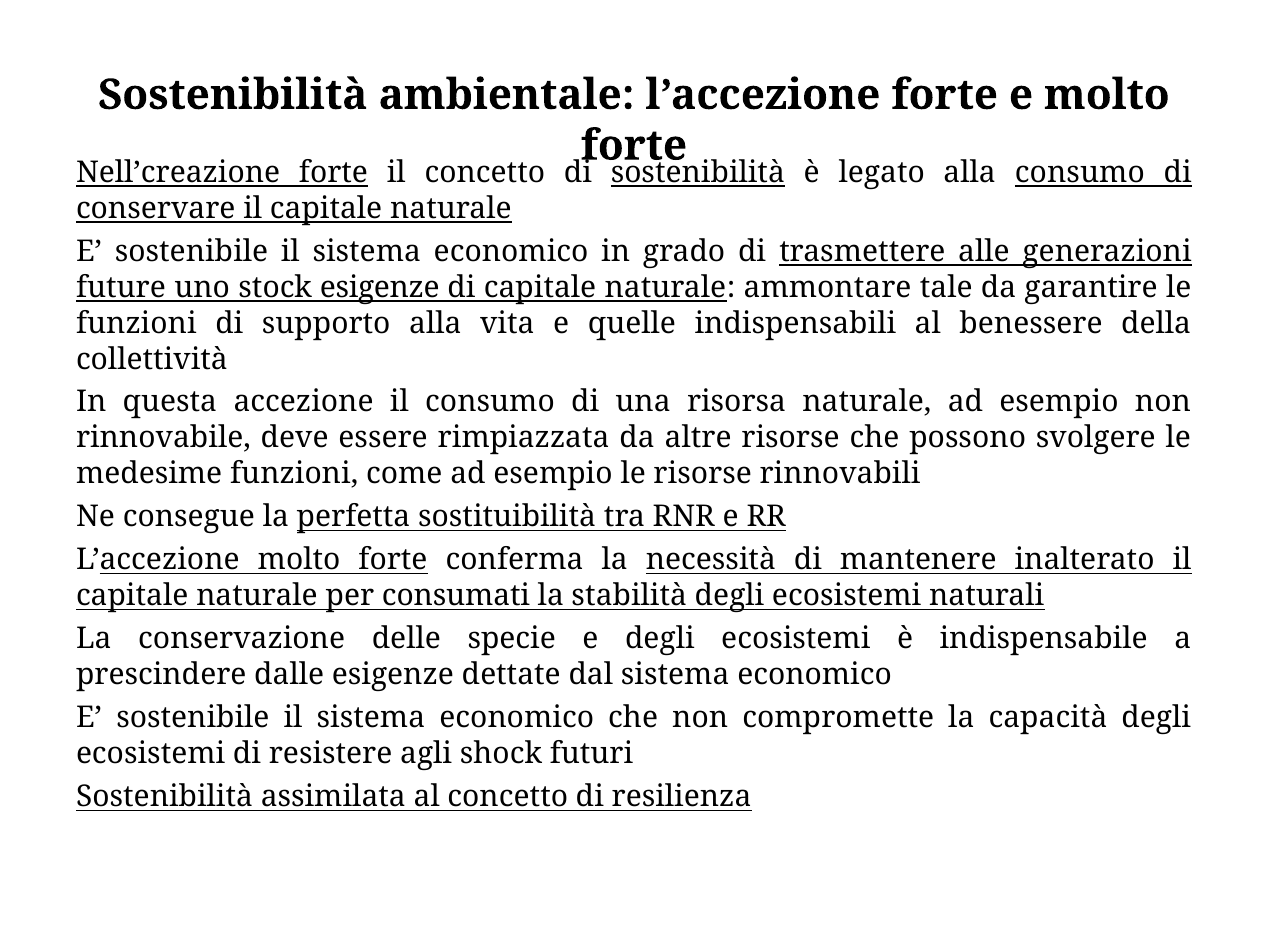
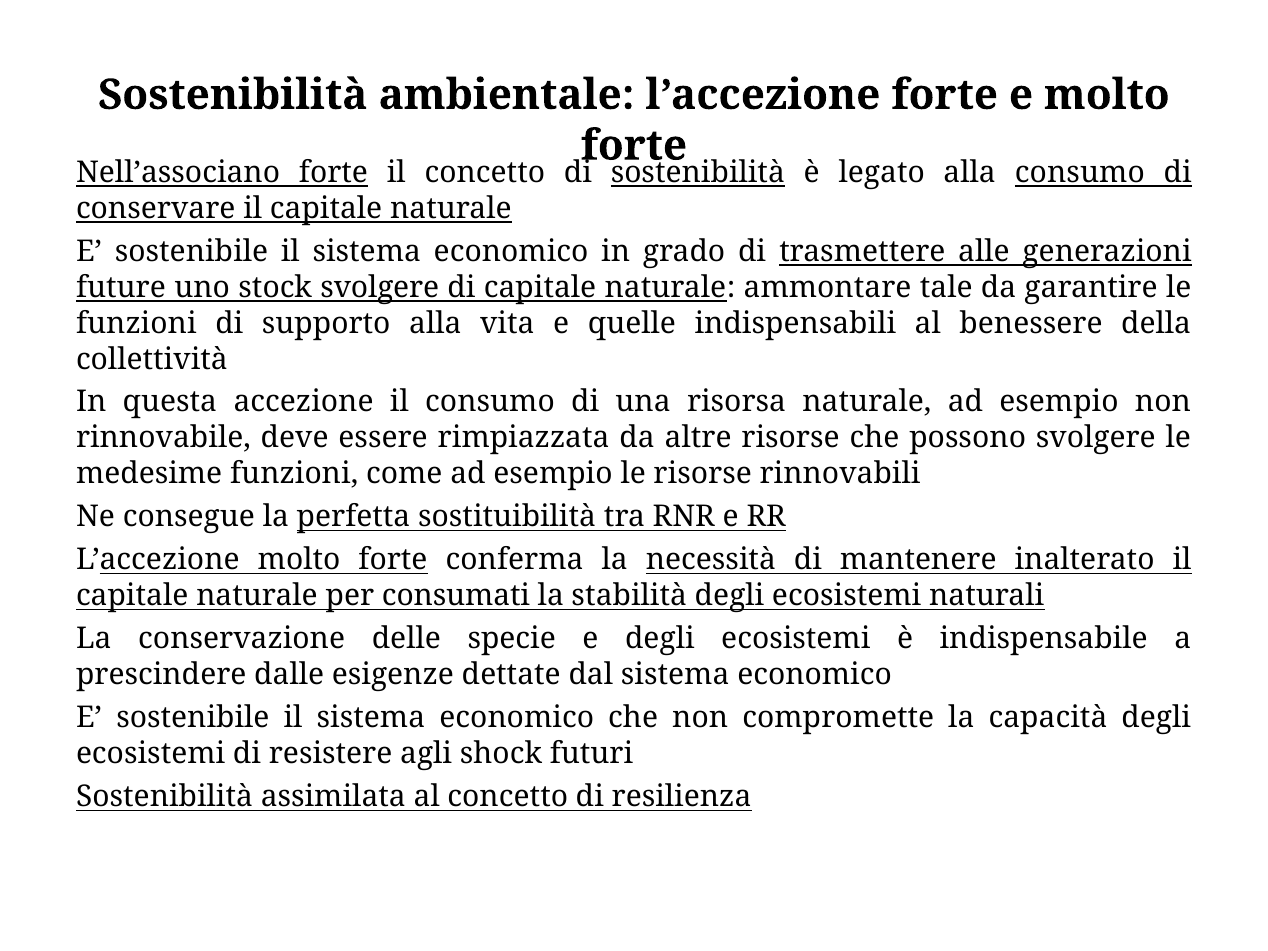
Nell’creazione: Nell’creazione -> Nell’associano (178, 172)
stock esigenze: esigenze -> svolgere (380, 287)
